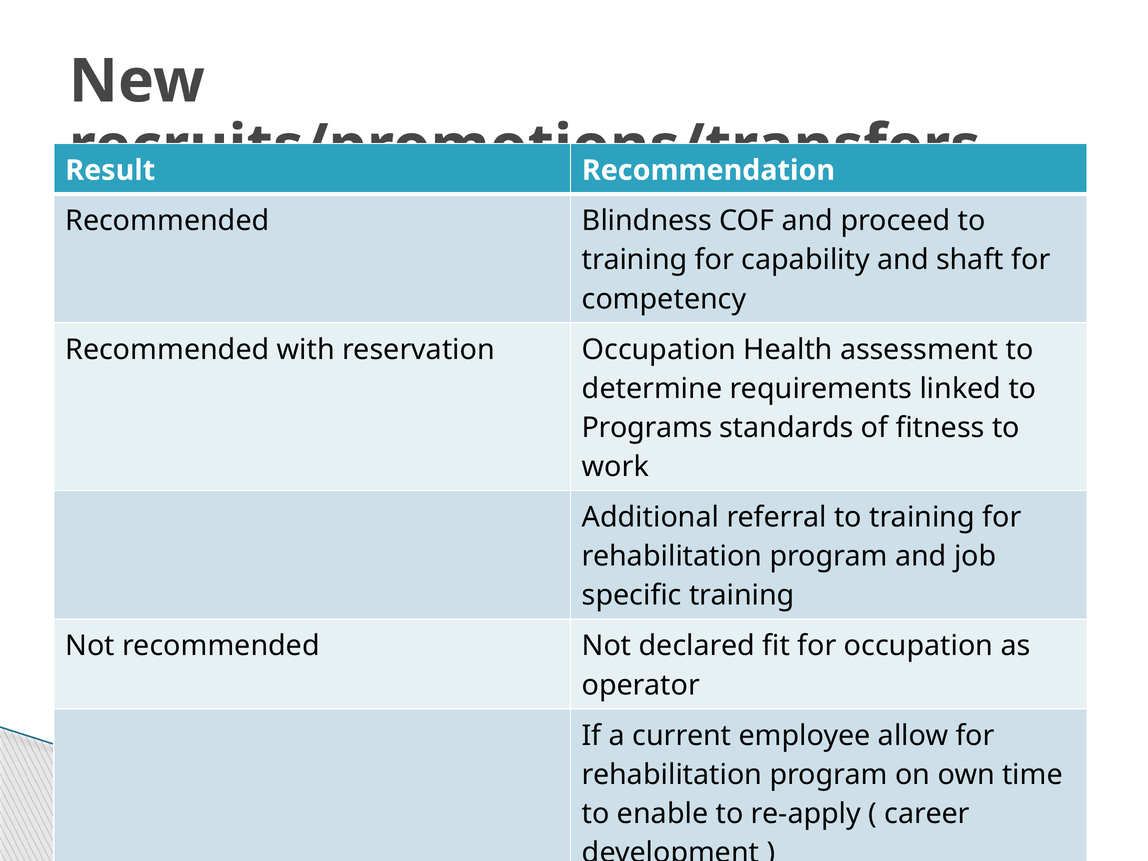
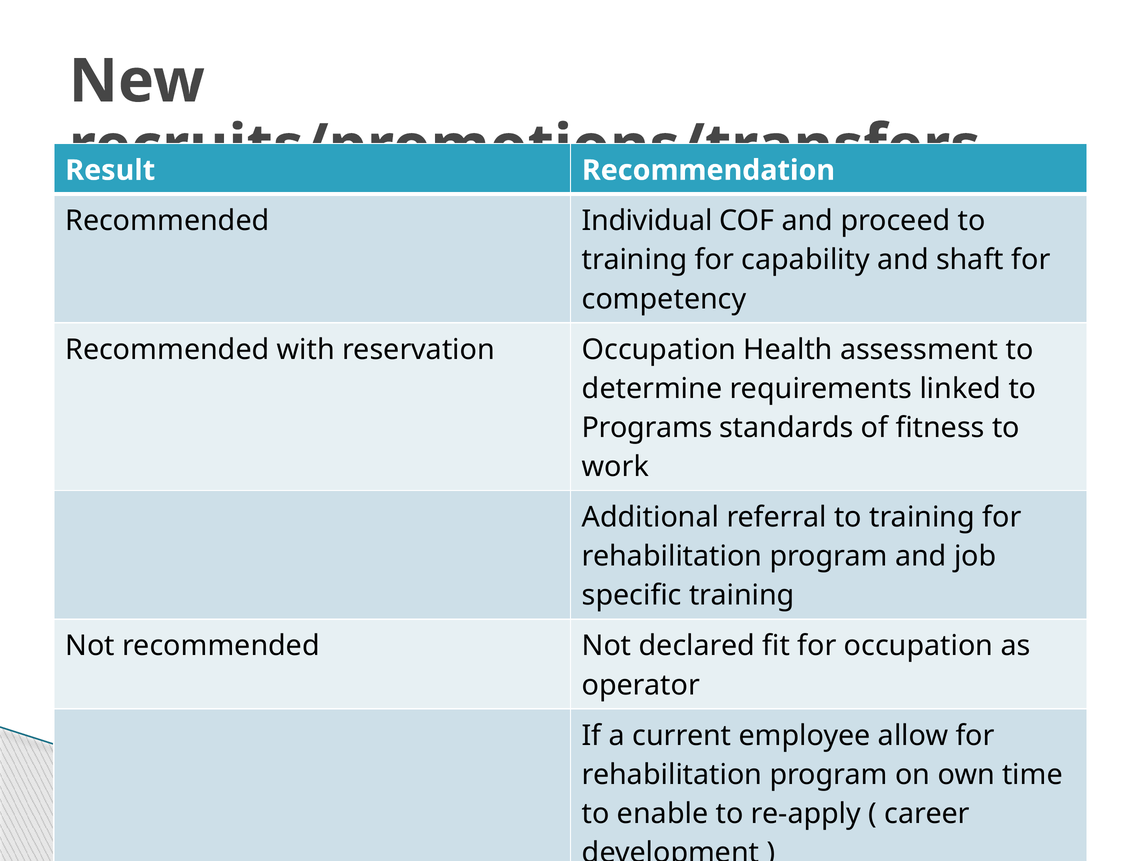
Blindness: Blindness -> Individual (647, 221)
